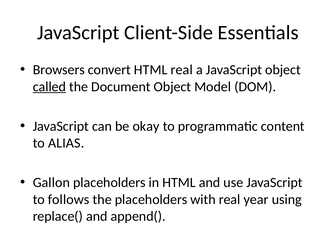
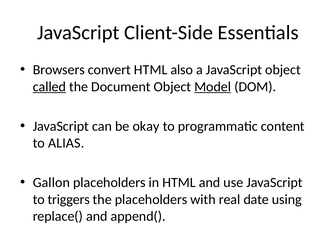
HTML real: real -> also (182, 70)
Model underline: none -> present (213, 87)
follows: follows -> triggers (69, 199)
year: year -> date (256, 199)
